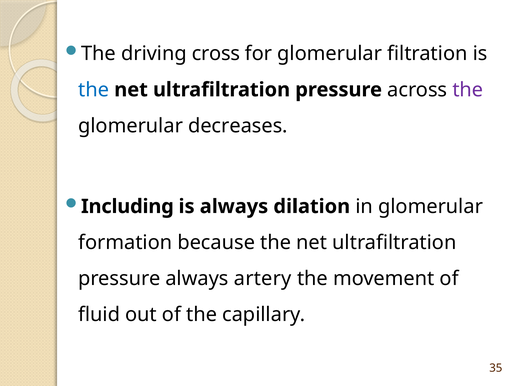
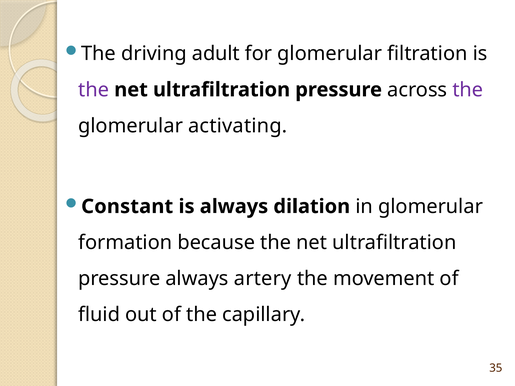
cross: cross -> adult (216, 54)
the colour: blue -> purple (94, 90)
decreases: decreases -> activating (238, 126)
Including: Including -> Constant (127, 207)
